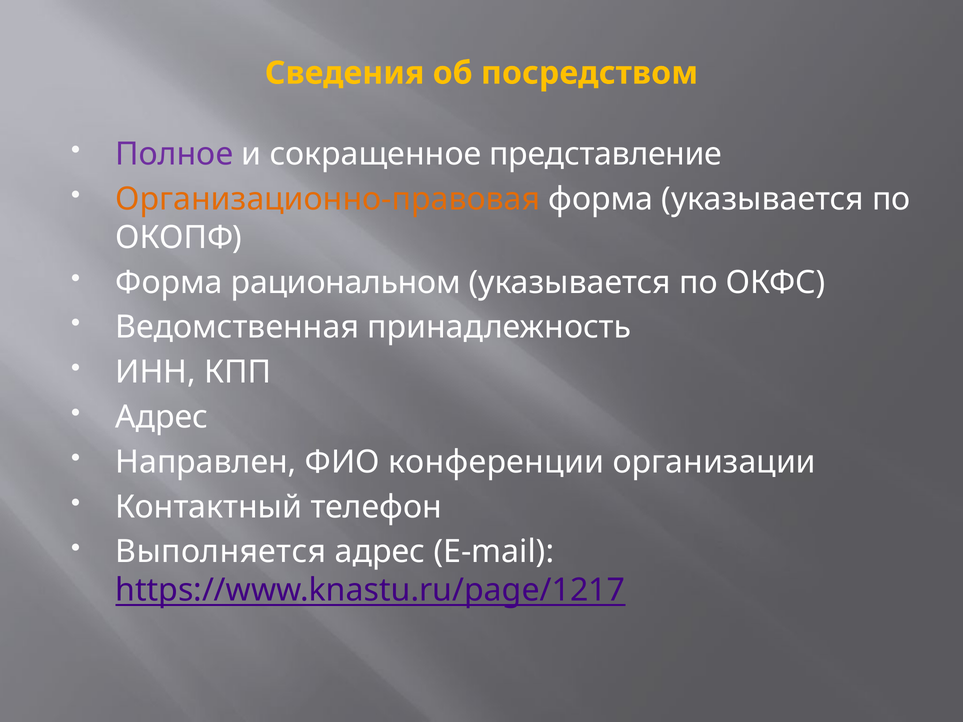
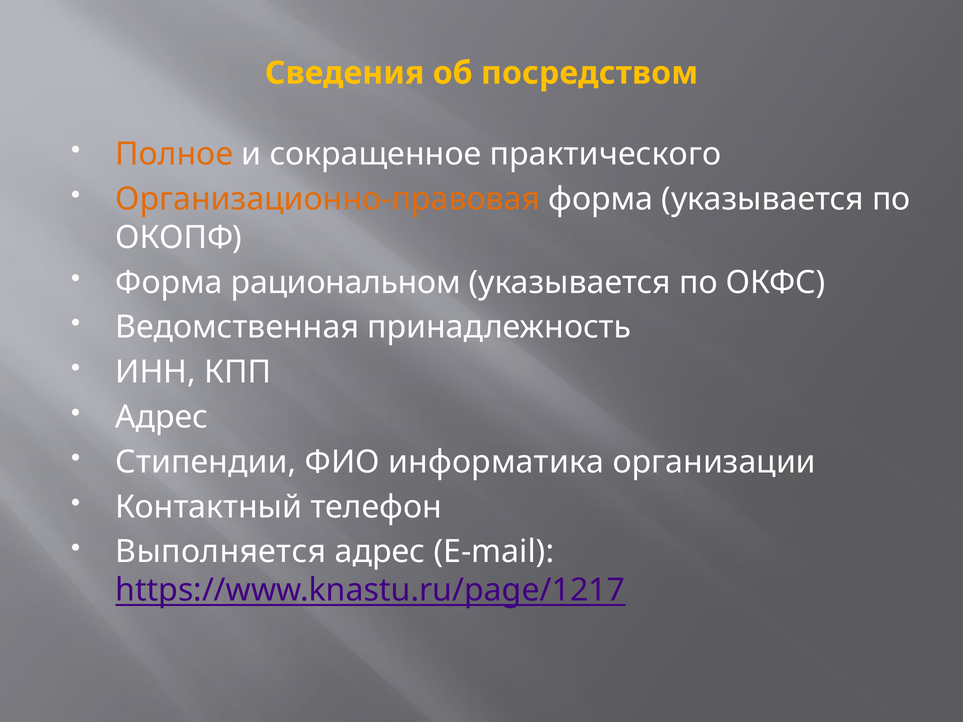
Полное colour: purple -> orange (174, 154)
представление: представление -> практического (605, 154)
Направлен: Направлен -> Стипендии (206, 462)
конференции: конференции -> информатика (496, 462)
